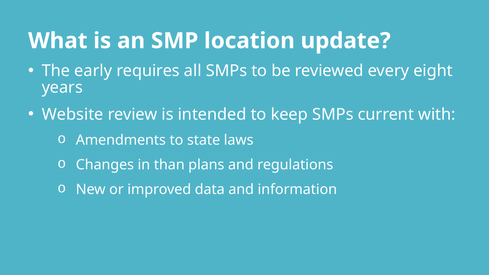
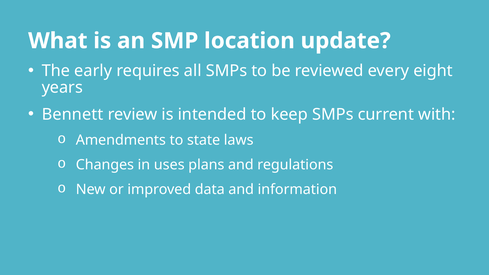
Website: Website -> Bennett (73, 114)
than: than -> uses (169, 165)
